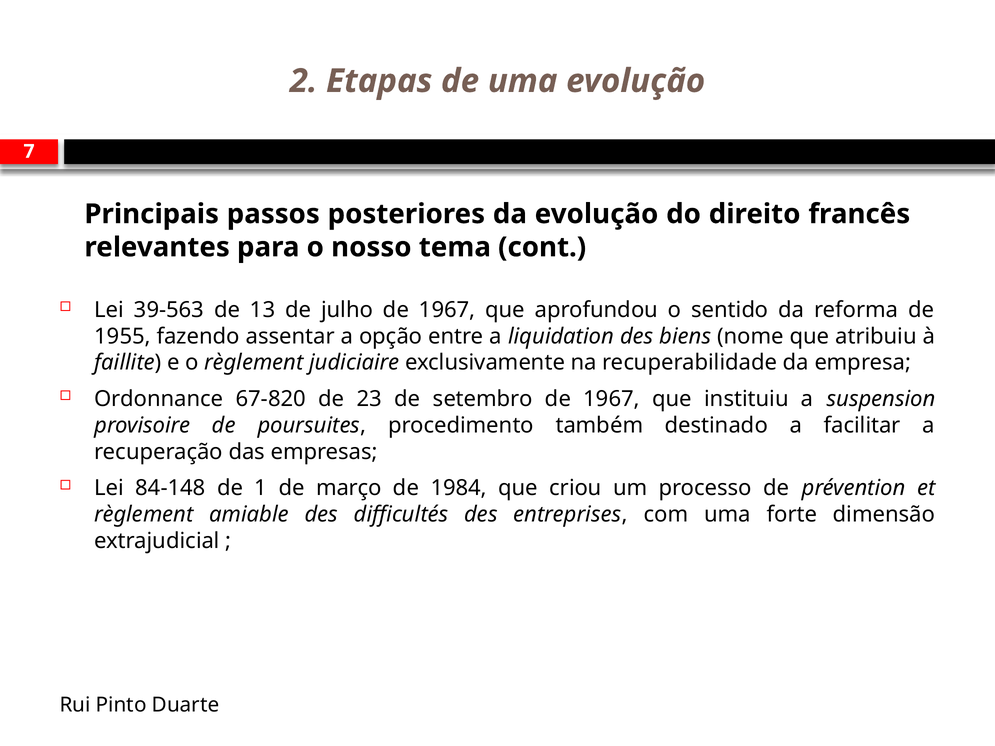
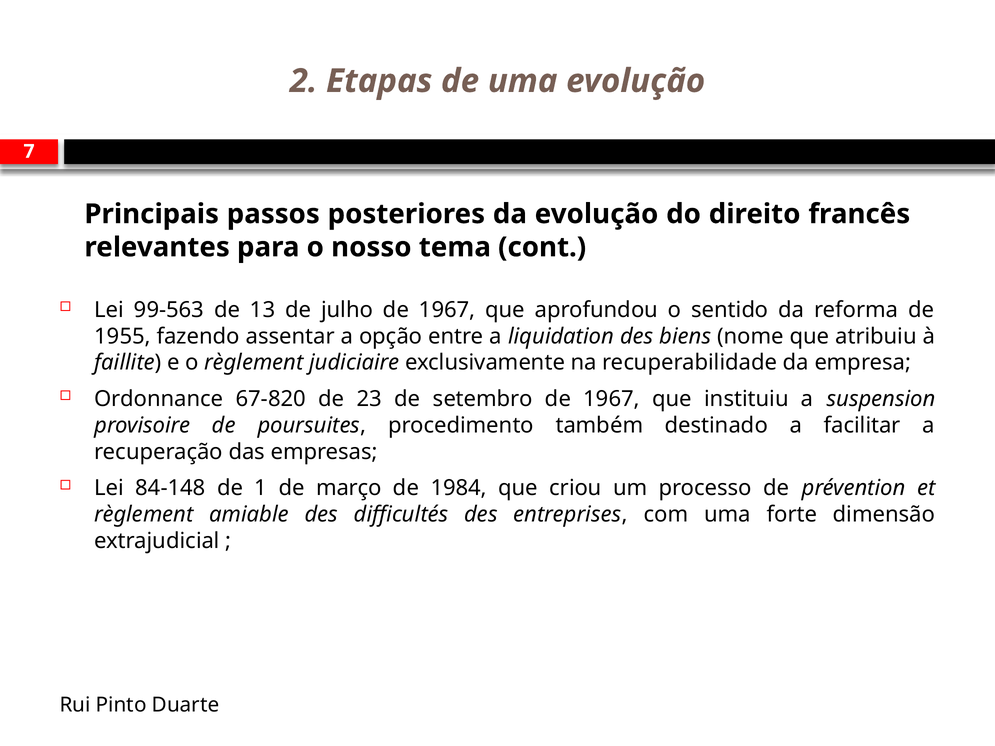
39-563: 39-563 -> 99-563 (169, 310)
